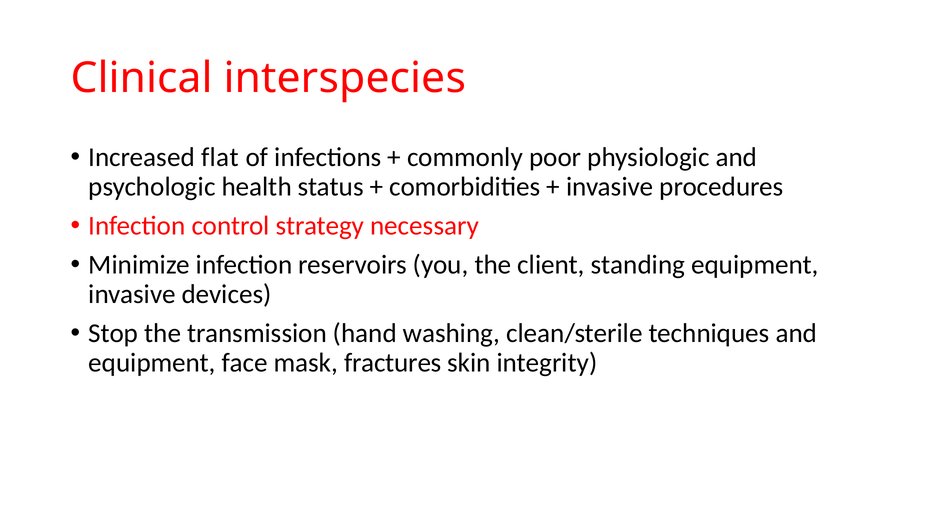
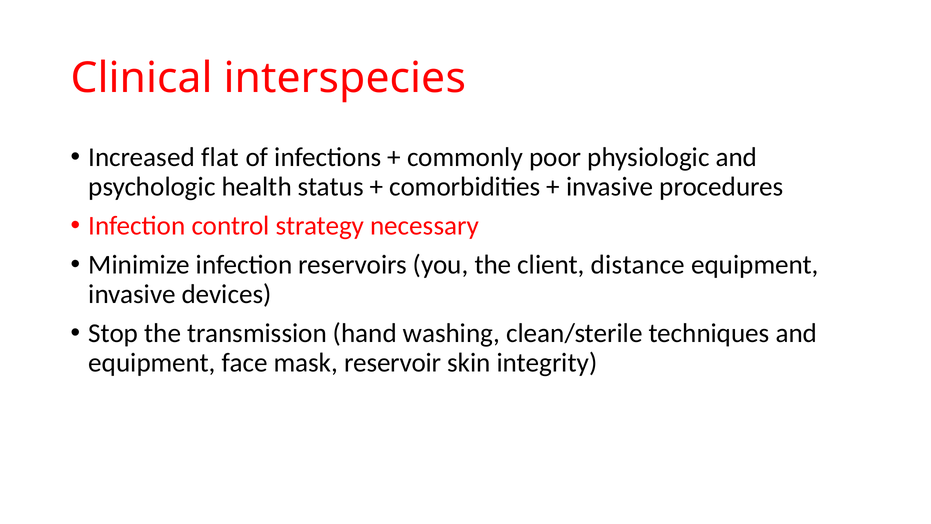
standing: standing -> distance (638, 265)
fractures: fractures -> reservoir (393, 363)
